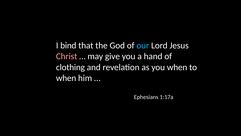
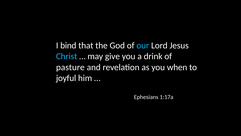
Christ colour: pink -> light blue (67, 56)
hand: hand -> drink (153, 56)
clothing: clothing -> pasture (70, 67)
when: when -> joyful (66, 78)
